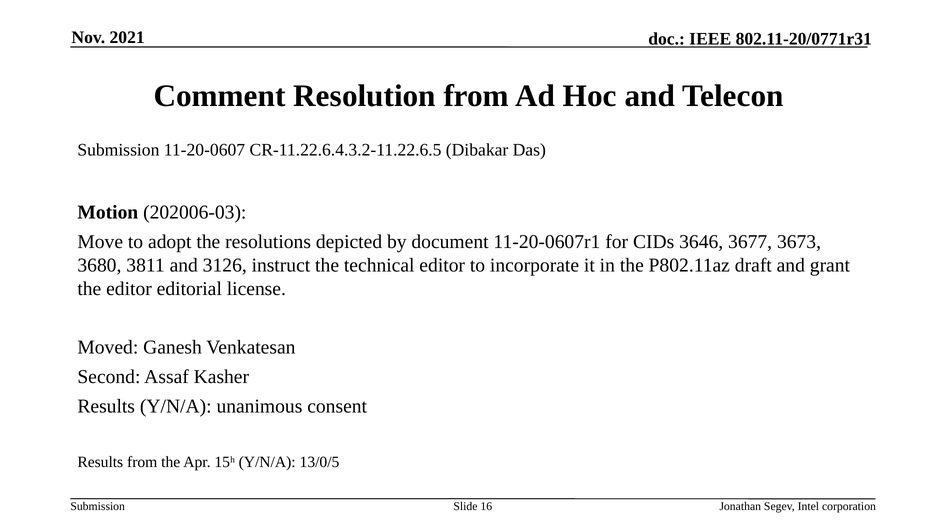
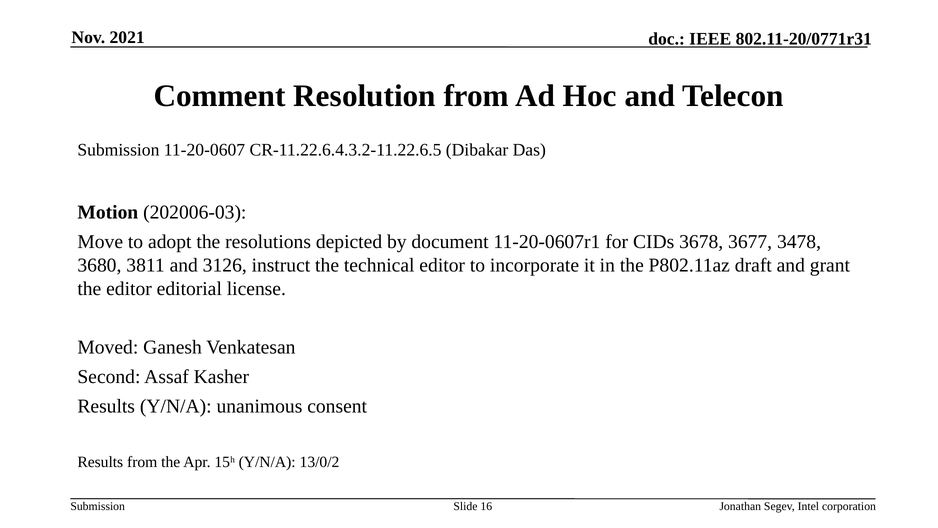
3646: 3646 -> 3678 (701, 242)
3673: 3673 -> 3478 (799, 242)
13/0/5: 13/0/5 -> 13/0/2 (319, 462)
